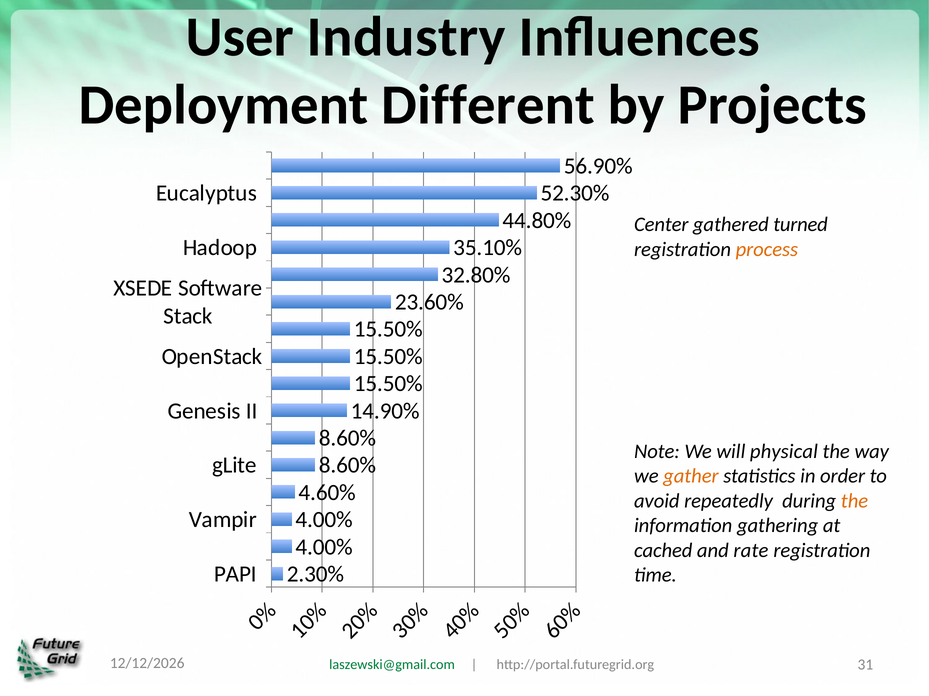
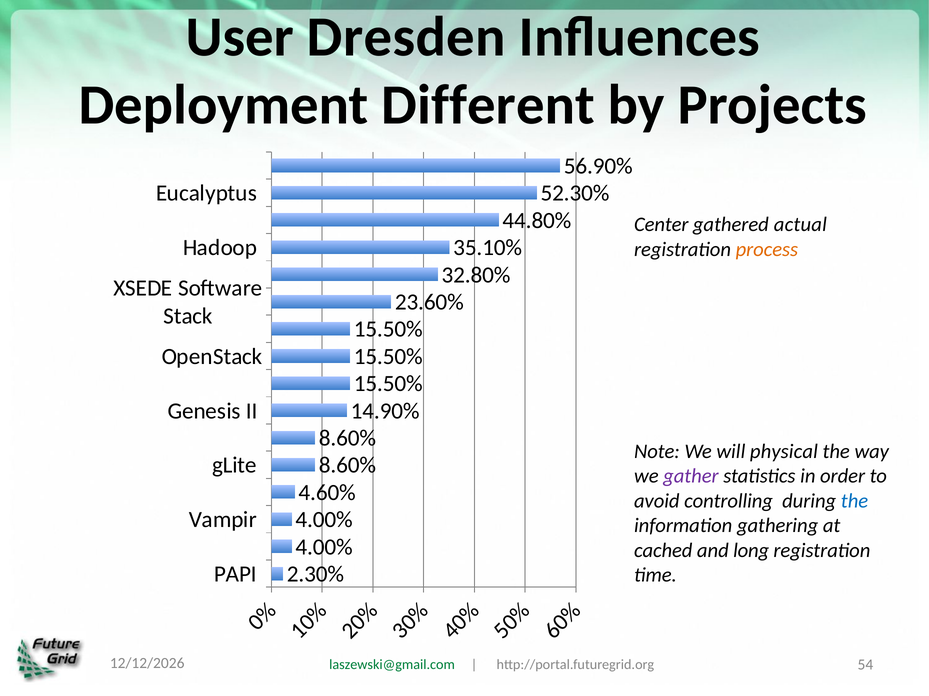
Industry: Industry -> Dresden (406, 37)
turned: turned -> actual (800, 225)
gather colour: orange -> purple (691, 477)
repeatedly: repeatedly -> controlling (729, 501)
the colour: orange -> blue (855, 501)
rate: rate -> long (751, 551)
31: 31 -> 54 (865, 665)
